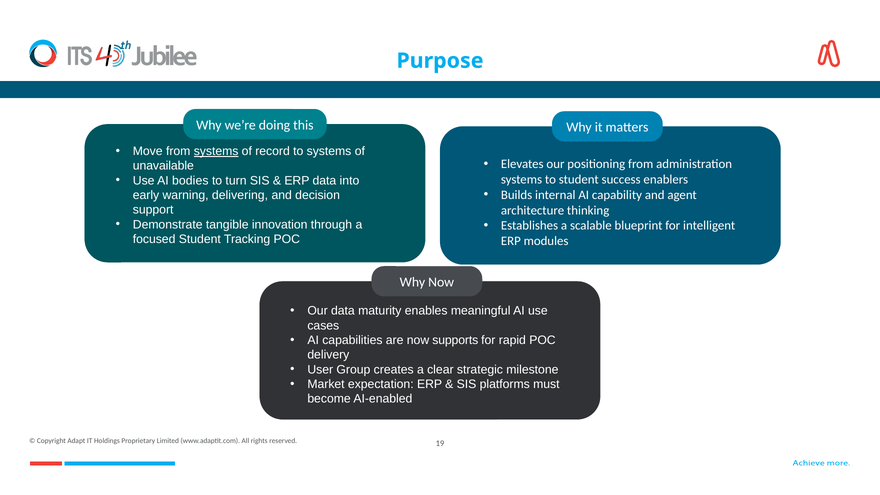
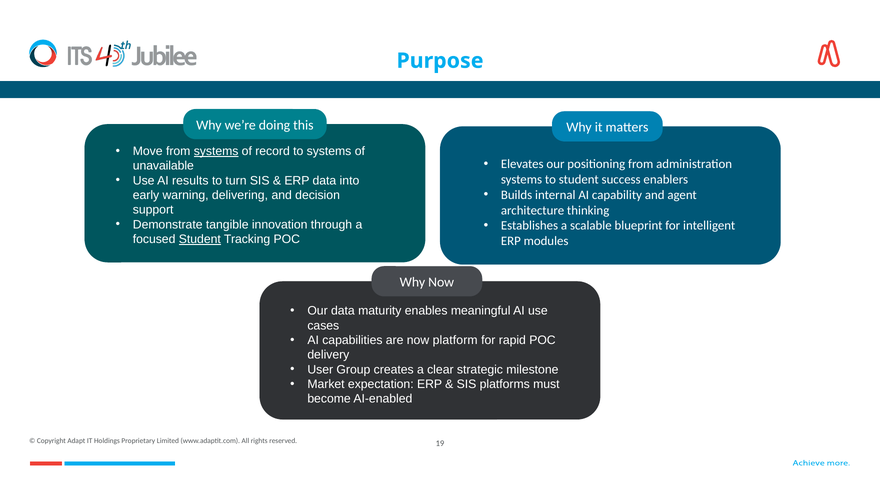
bodies: bodies -> results (190, 181)
Student underline: none -> present (200, 239)
supports: supports -> platform (455, 340)
